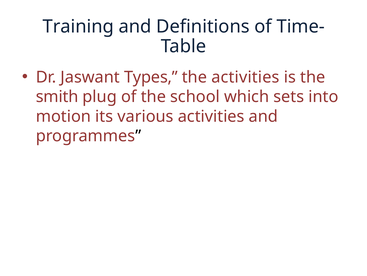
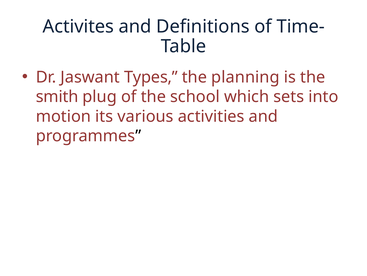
Training: Training -> Activites (78, 26)
the activities: activities -> planning (245, 77)
